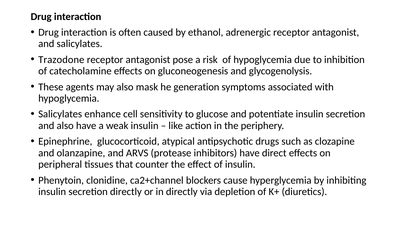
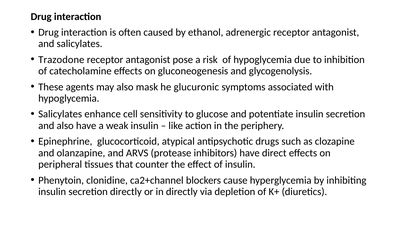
generation: generation -> glucuronic (196, 87)
